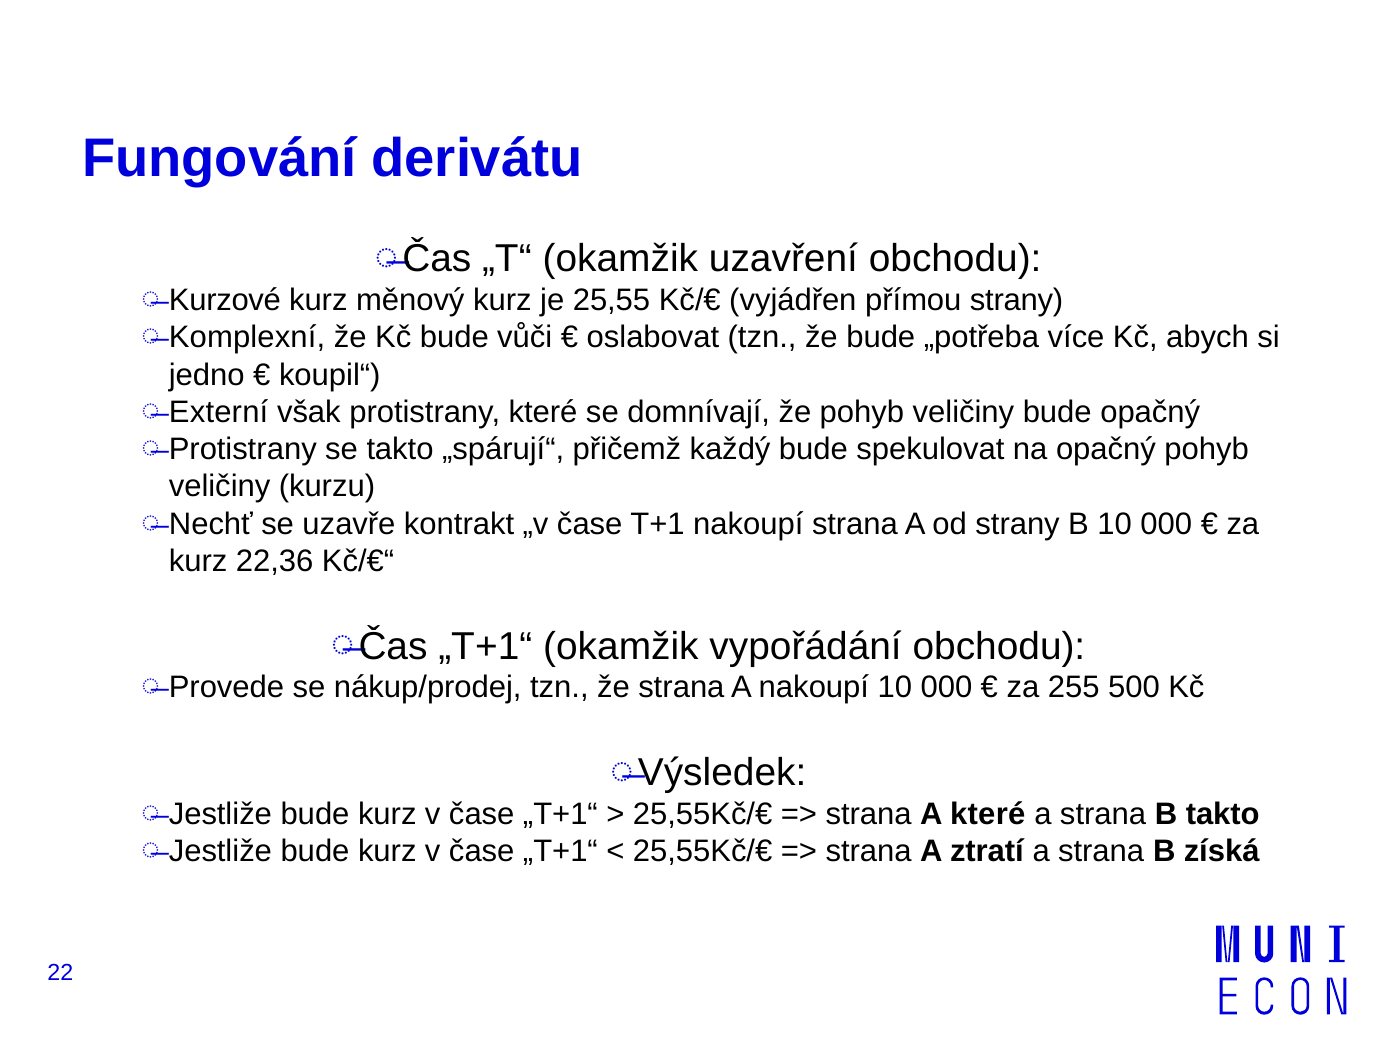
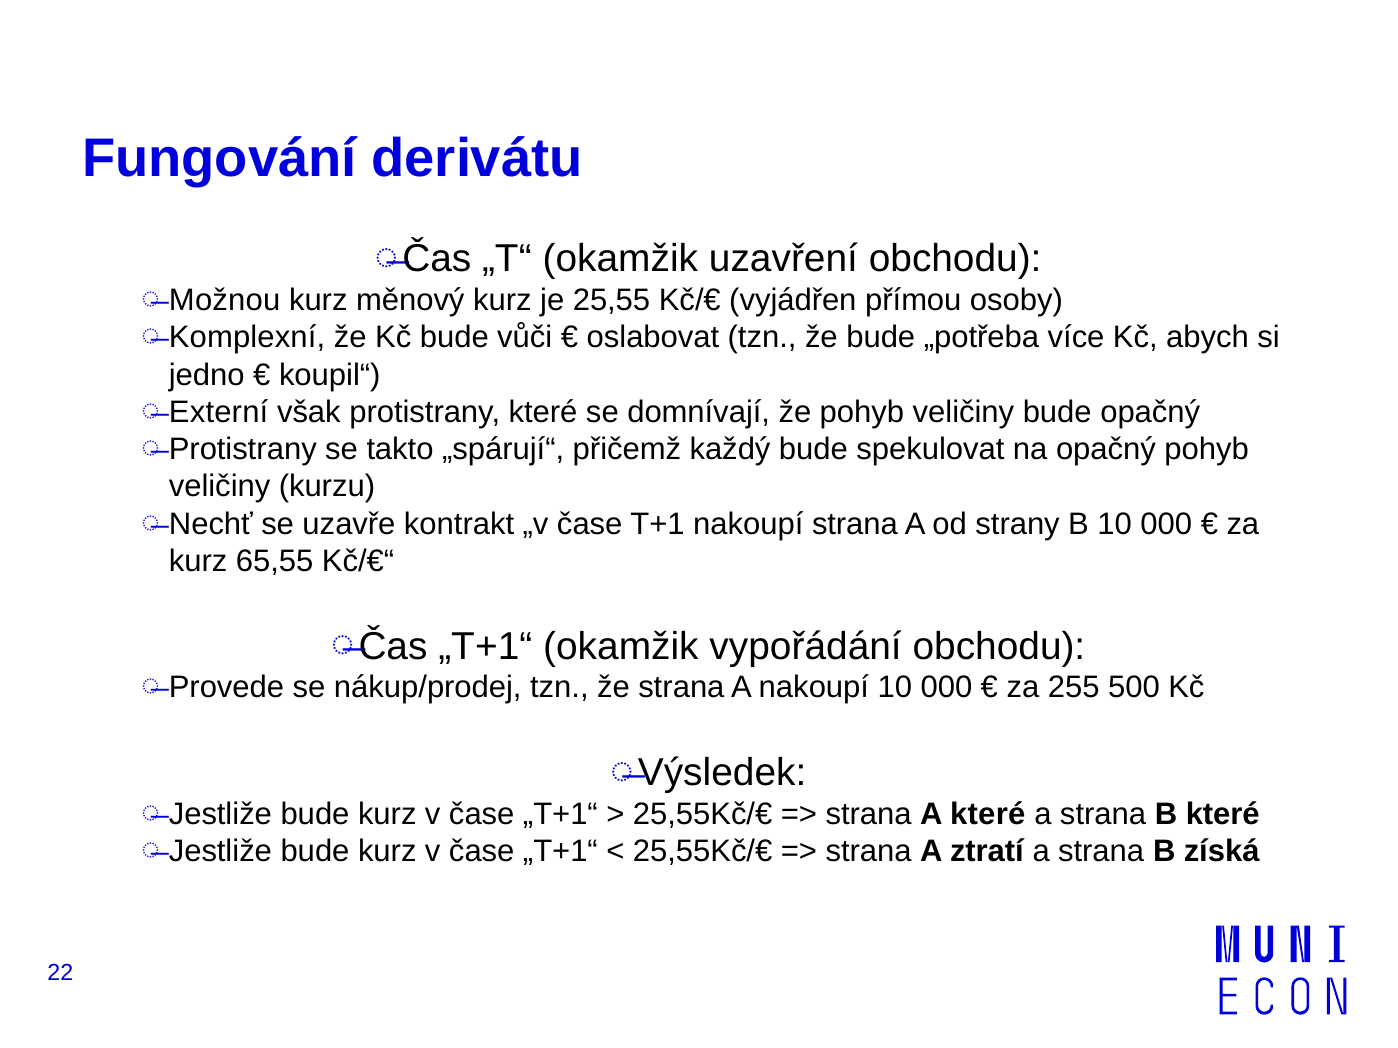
Kurzové: Kurzové -> Možnou (225, 300)
přímou strany: strany -> osoby (1016, 300)
22,36: 22,36 -> 65,55 (275, 561)
B takto: takto -> které (1223, 814)
